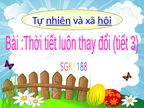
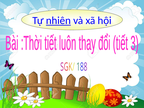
hội underline: present -> none (105, 21)
